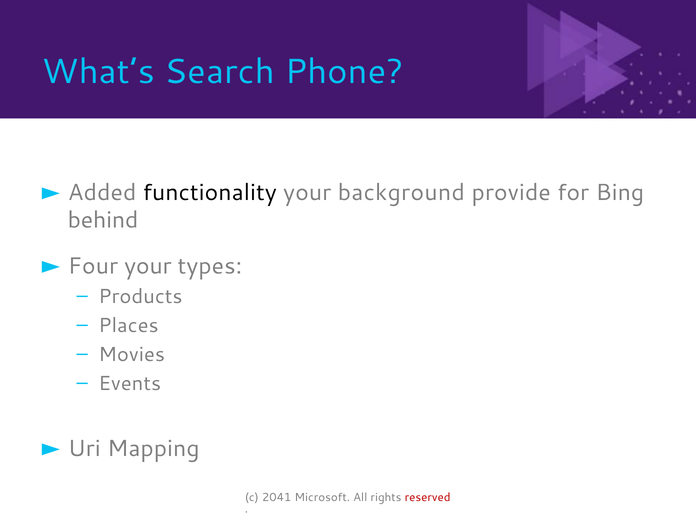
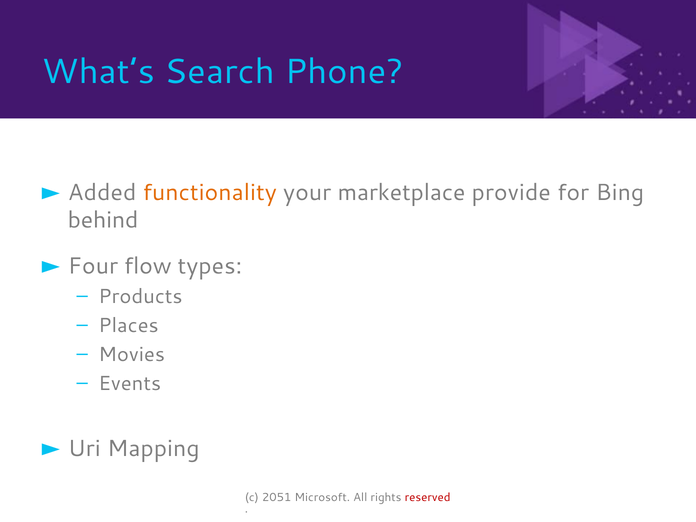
functionality colour: black -> orange (210, 192)
background: background -> marketplace (402, 192)
Four your: your -> flow (148, 266)
2041: 2041 -> 2051 (277, 497)
